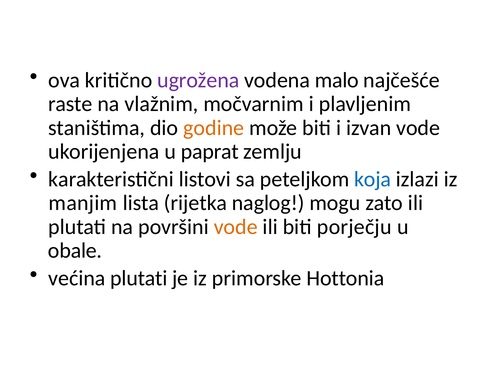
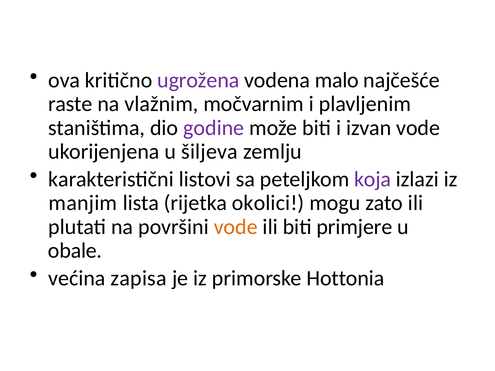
godine colour: orange -> purple (214, 128)
paprat: paprat -> šiljeva (210, 152)
koja colour: blue -> purple (373, 179)
naglog: naglog -> okolici (268, 203)
porječju: porječju -> primjere (354, 227)
većina plutati: plutati -> zapisa (139, 278)
